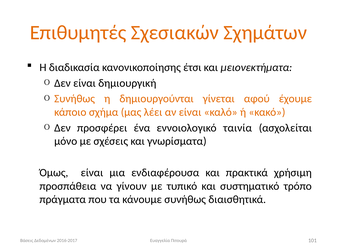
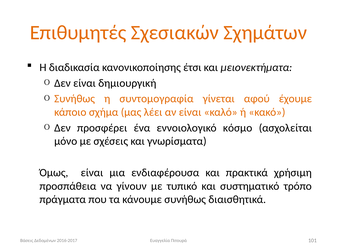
δημιουργούνται: δημιουργούνται -> συντομογραφία (156, 99)
ταινία: ταινία -> κόσμο (238, 128)
